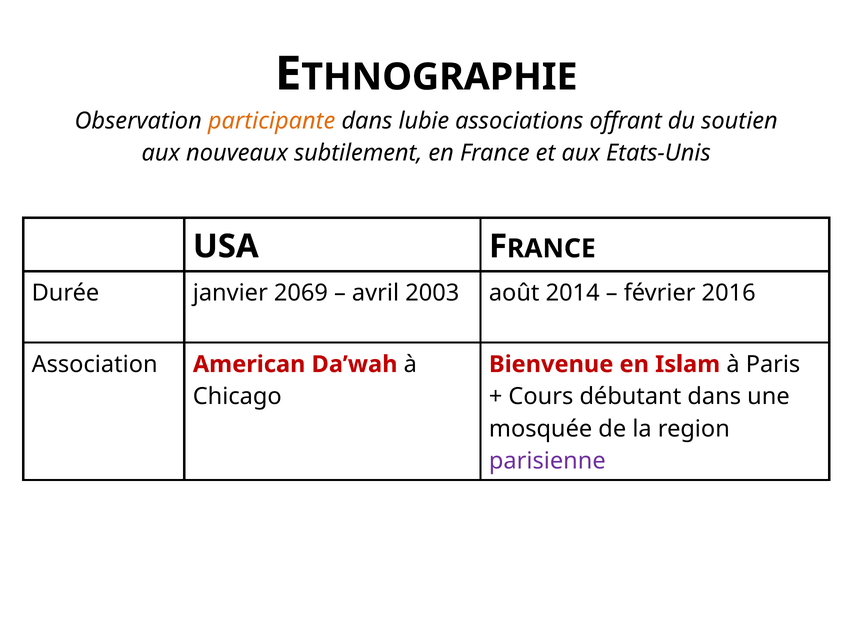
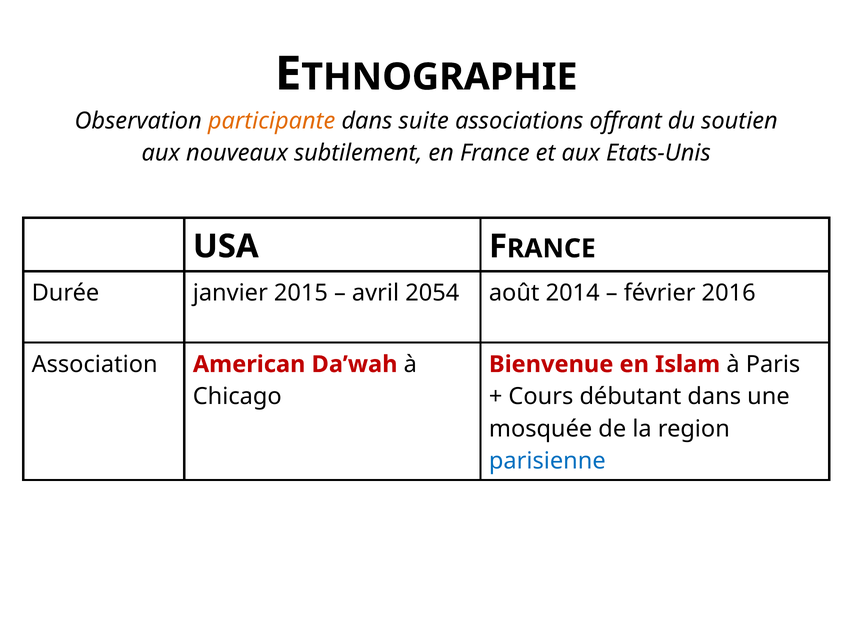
lubie: lubie -> suite (424, 121)
2069: 2069 -> 2015 (301, 293)
2003: 2003 -> 2054 (432, 293)
parisienne colour: purple -> blue (547, 461)
